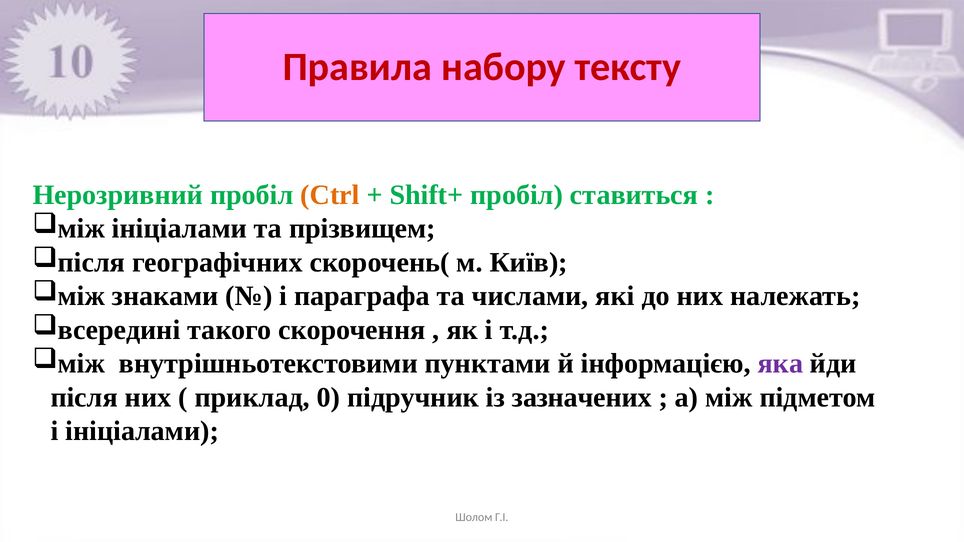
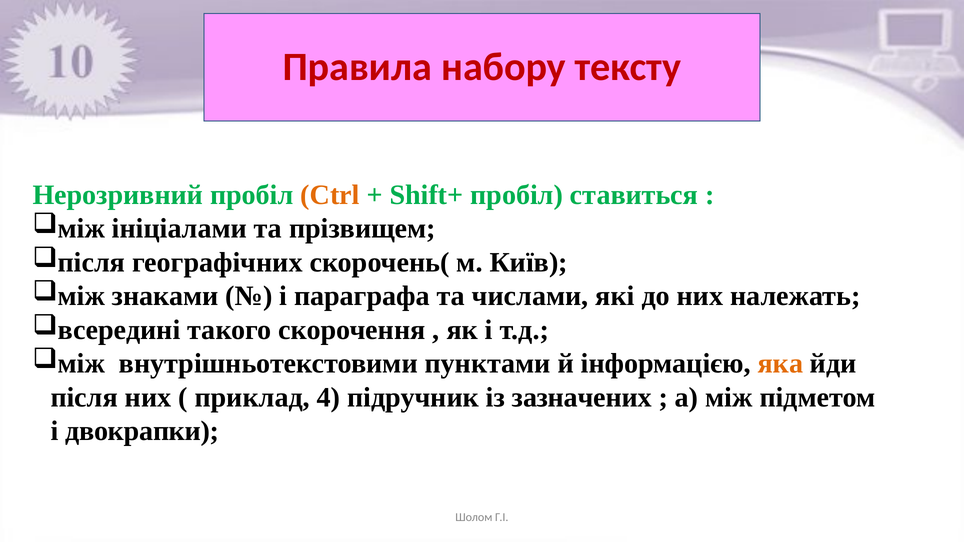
яка colour: purple -> orange (781, 364)
0: 0 -> 4 (328, 398)
і ініціалами: ініціалами -> двокрапки (142, 431)
